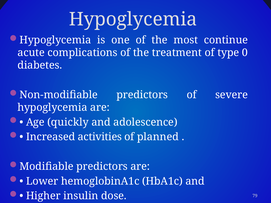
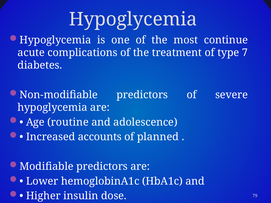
0: 0 -> 7 (245, 53)
quickly: quickly -> routine (68, 122)
activities: activities -> accounts (100, 137)
